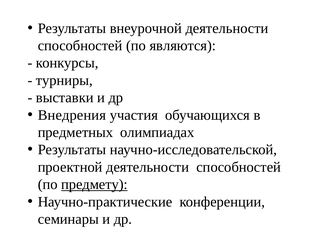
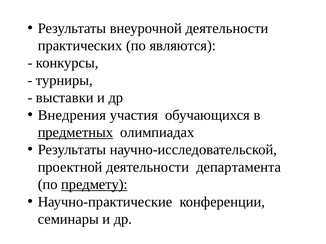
способностей: способностей -> практических (80, 46)
предметных underline: none -> present (75, 133)
проектной деятельности способностей: способностей -> департамента (239, 167)
